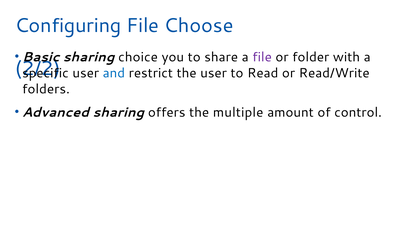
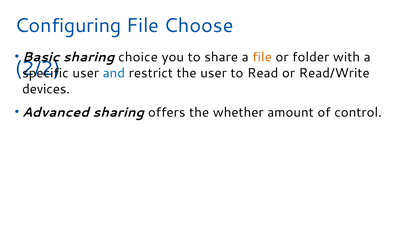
file colour: purple -> orange (262, 57)
folders: folders -> devices (46, 89)
multiple: multiple -> whether (238, 112)
